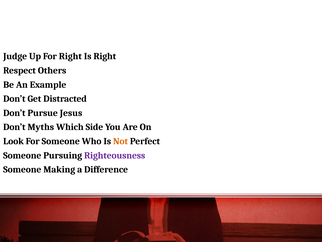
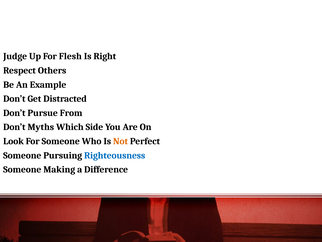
For Right: Right -> Flesh (70, 56)
Jesus: Jesus -> From (71, 113)
Righteousness colour: purple -> blue (115, 155)
